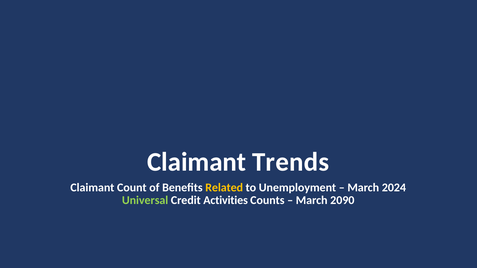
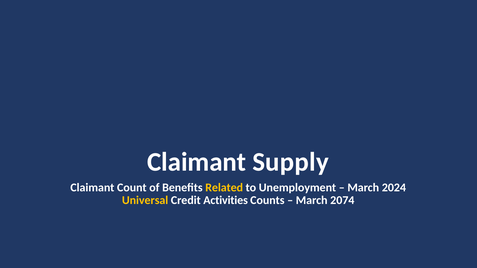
Trends: Trends -> Supply (291, 162)
Universal colour: light green -> yellow (145, 201)
2090: 2090 -> 2074 (342, 201)
